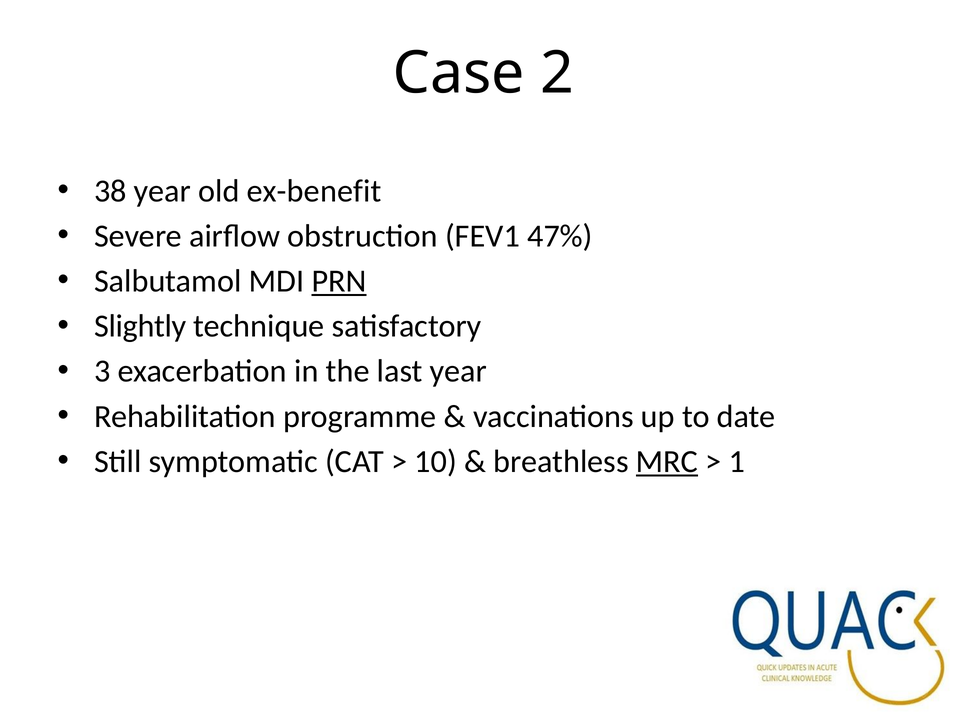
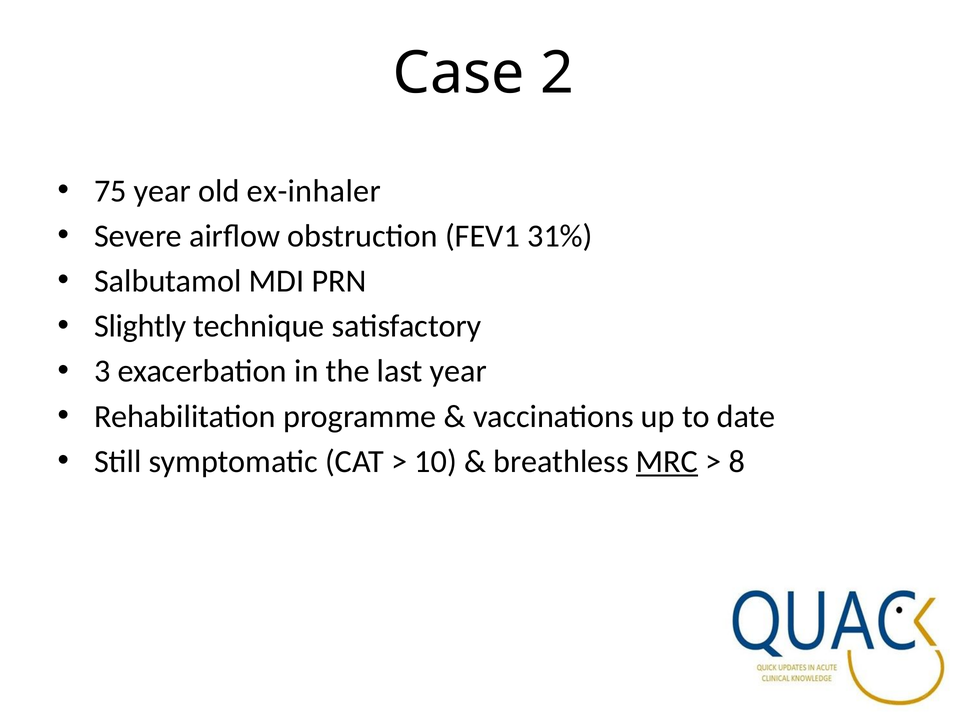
38: 38 -> 75 (110, 191)
ex-benefit: ex-benefit -> ex-inhaler (314, 191)
47%: 47% -> 31% (560, 236)
PRN underline: present -> none (339, 281)
1: 1 -> 8 (737, 462)
